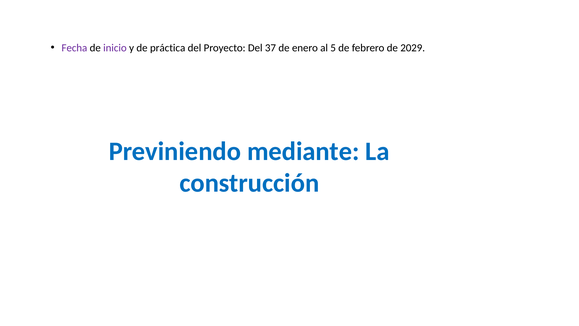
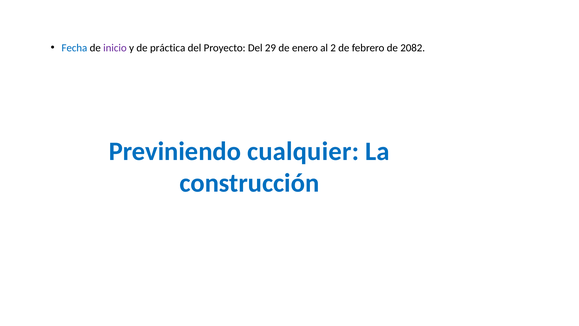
Fecha colour: purple -> blue (74, 48)
37: 37 -> 29 (270, 48)
5: 5 -> 2 (333, 48)
2029: 2029 -> 2082 (413, 48)
mediante: mediante -> cualquier (303, 151)
